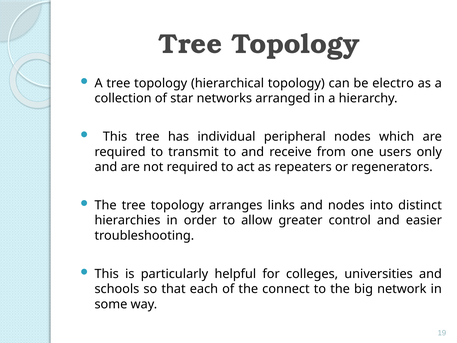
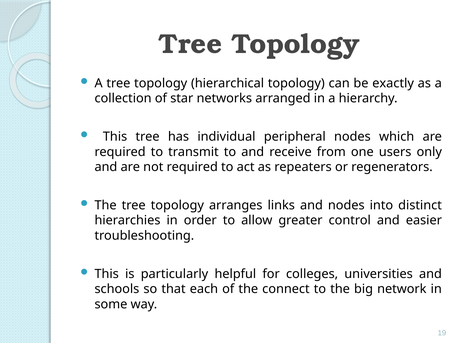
electro: electro -> exactly (393, 83)
